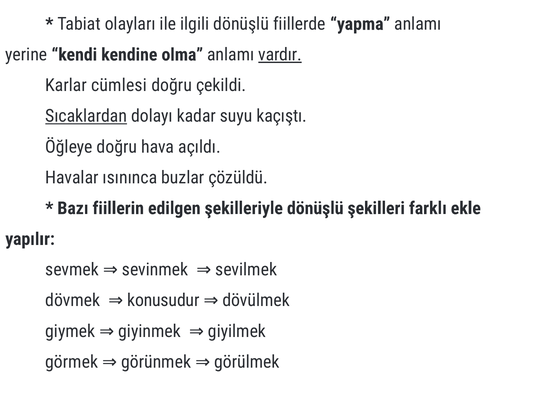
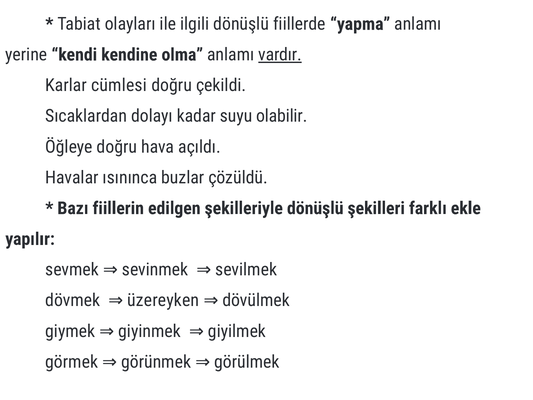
Sıcaklardan underline: present -> none (86, 116)
kaçıştı: kaçıştı -> olabilir (282, 116)
konusudur: konusudur -> üzereyken (163, 300)
